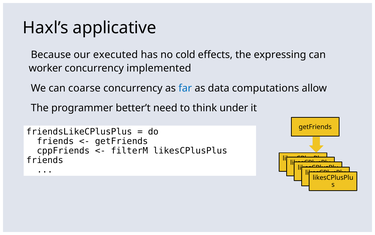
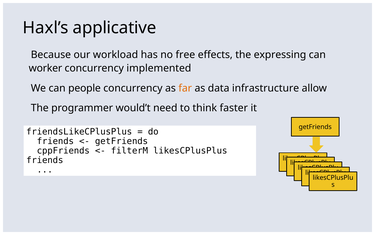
executed: executed -> workload (116, 55)
cold: cold -> free (185, 55)
coarse: coarse -> people (85, 88)
far colour: blue -> orange (185, 88)
computations: computations -> infrastructure (266, 88)
better’t: better’t -> would’t (133, 108)
under: under -> faster (234, 108)
